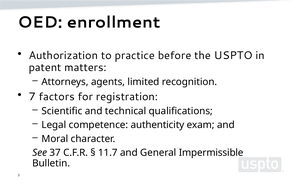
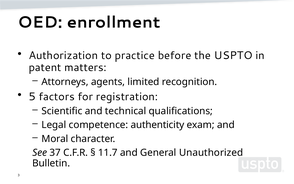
7: 7 -> 5 (32, 96)
Impermissible: Impermissible -> Unauthorized (211, 153)
